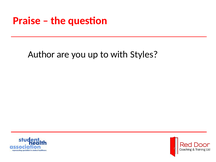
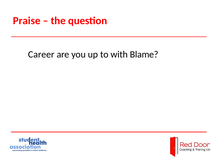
Author: Author -> Career (41, 54)
Styles: Styles -> Blame (144, 54)
